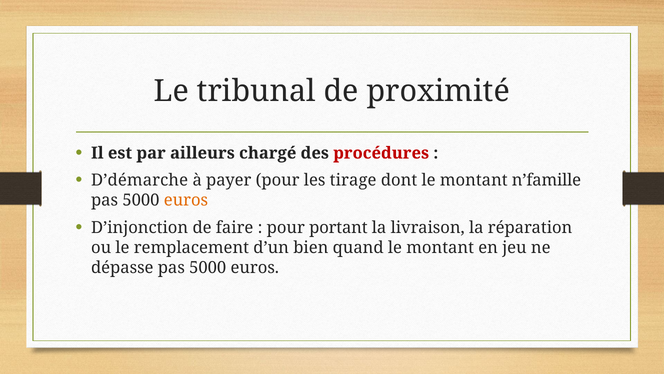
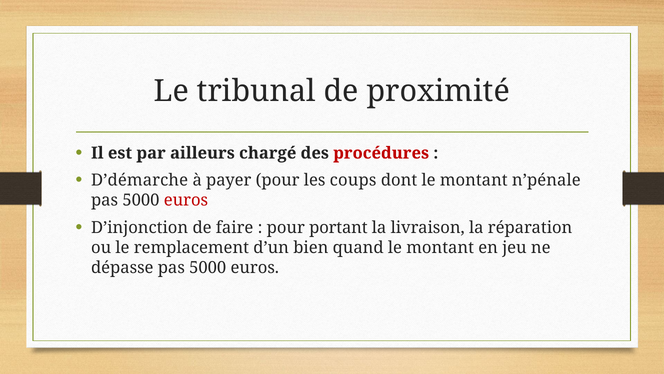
tirage: tirage -> coups (353, 180)
n’famille: n’famille -> n’pénale (546, 180)
euros colour: orange -> red (186, 200)
